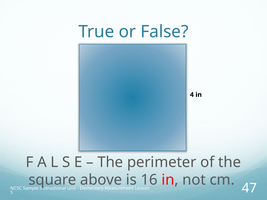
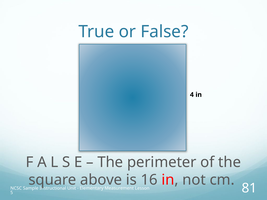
47: 47 -> 81 (249, 188)
